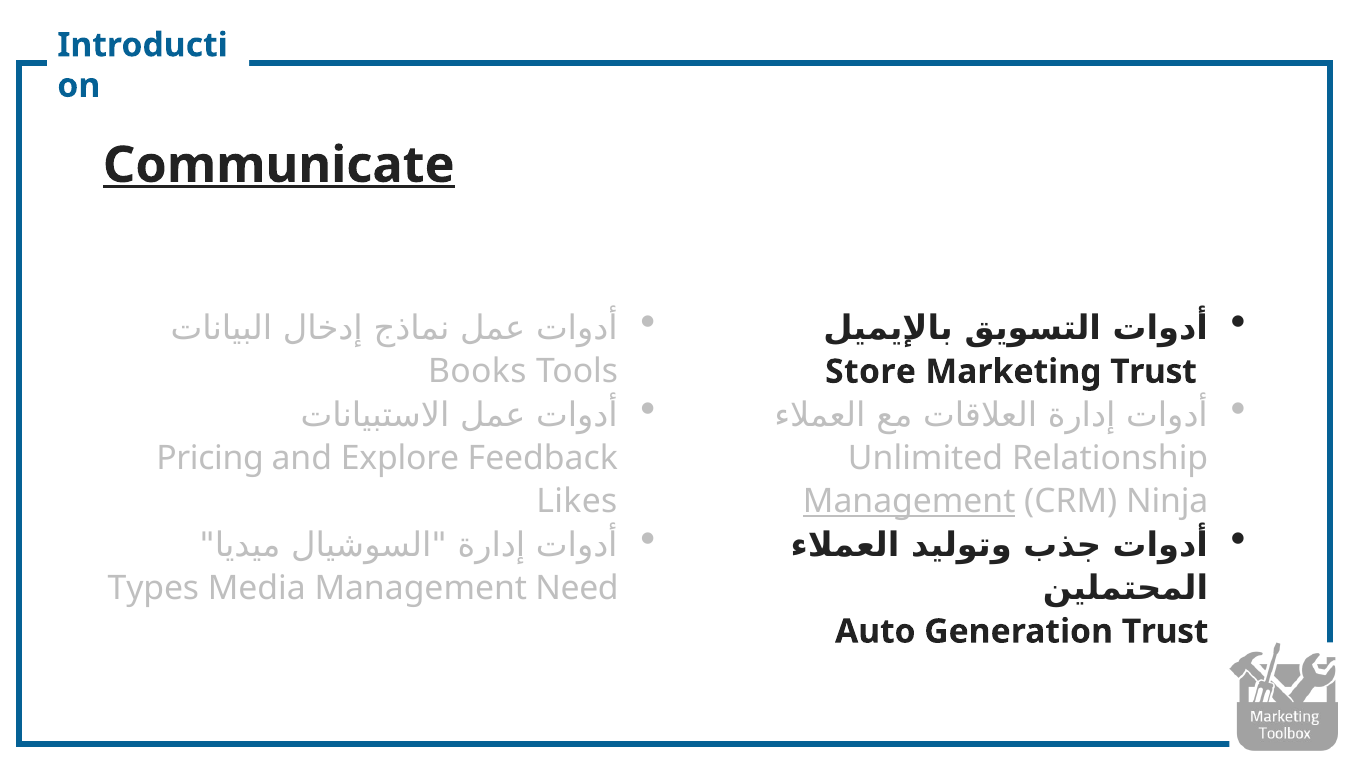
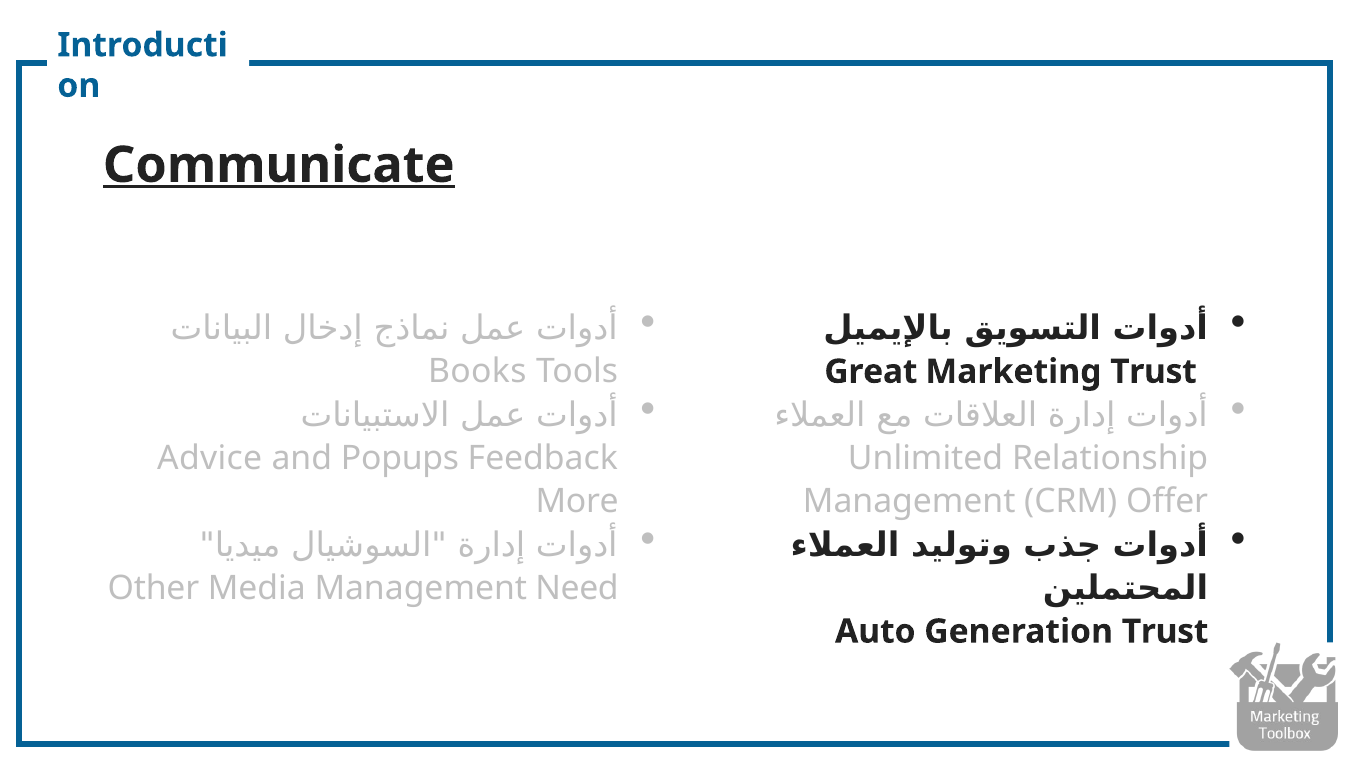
Store: Store -> Great (871, 372)
Pricing: Pricing -> Advice (210, 458)
Explore: Explore -> Popups (400, 458)
Likes: Likes -> More (577, 501)
Management underline: present -> none (909, 501)
Ninja: Ninja -> Offer (1167, 501)
Types: Types -> Other (153, 588)
